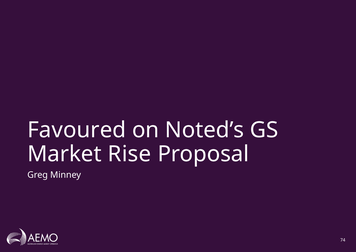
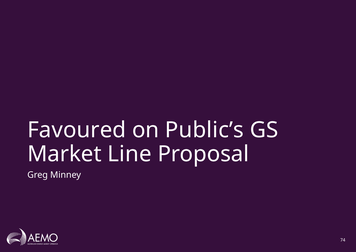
Noted’s: Noted’s -> Public’s (204, 130)
Rise: Rise -> Line (129, 154)
